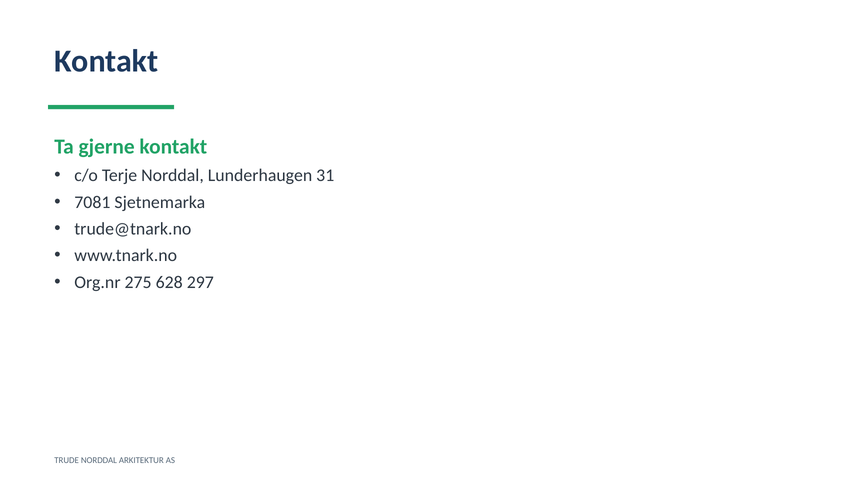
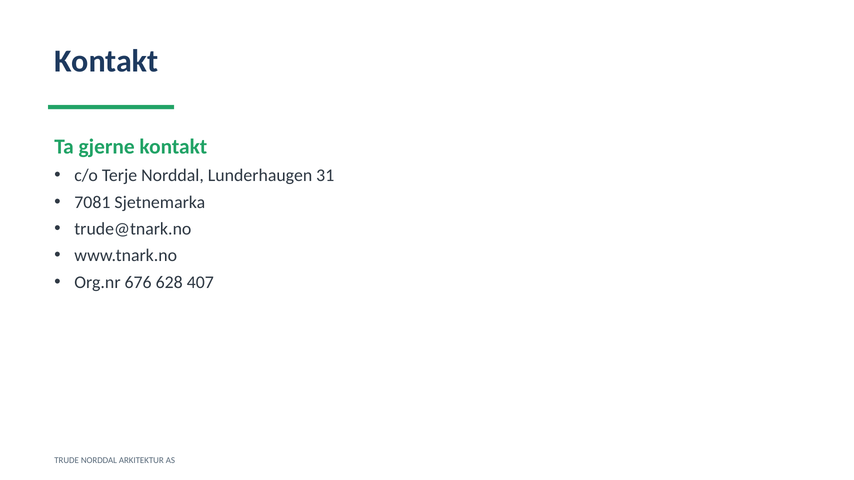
275: 275 -> 676 (138, 282)
297: 297 -> 407 (200, 282)
